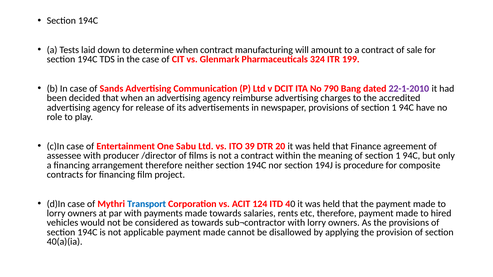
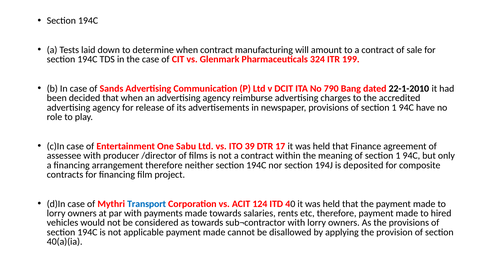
22-1-2010 colour: purple -> black (409, 89)
20: 20 -> 17 (280, 146)
procedure: procedure -> deposited (363, 165)
